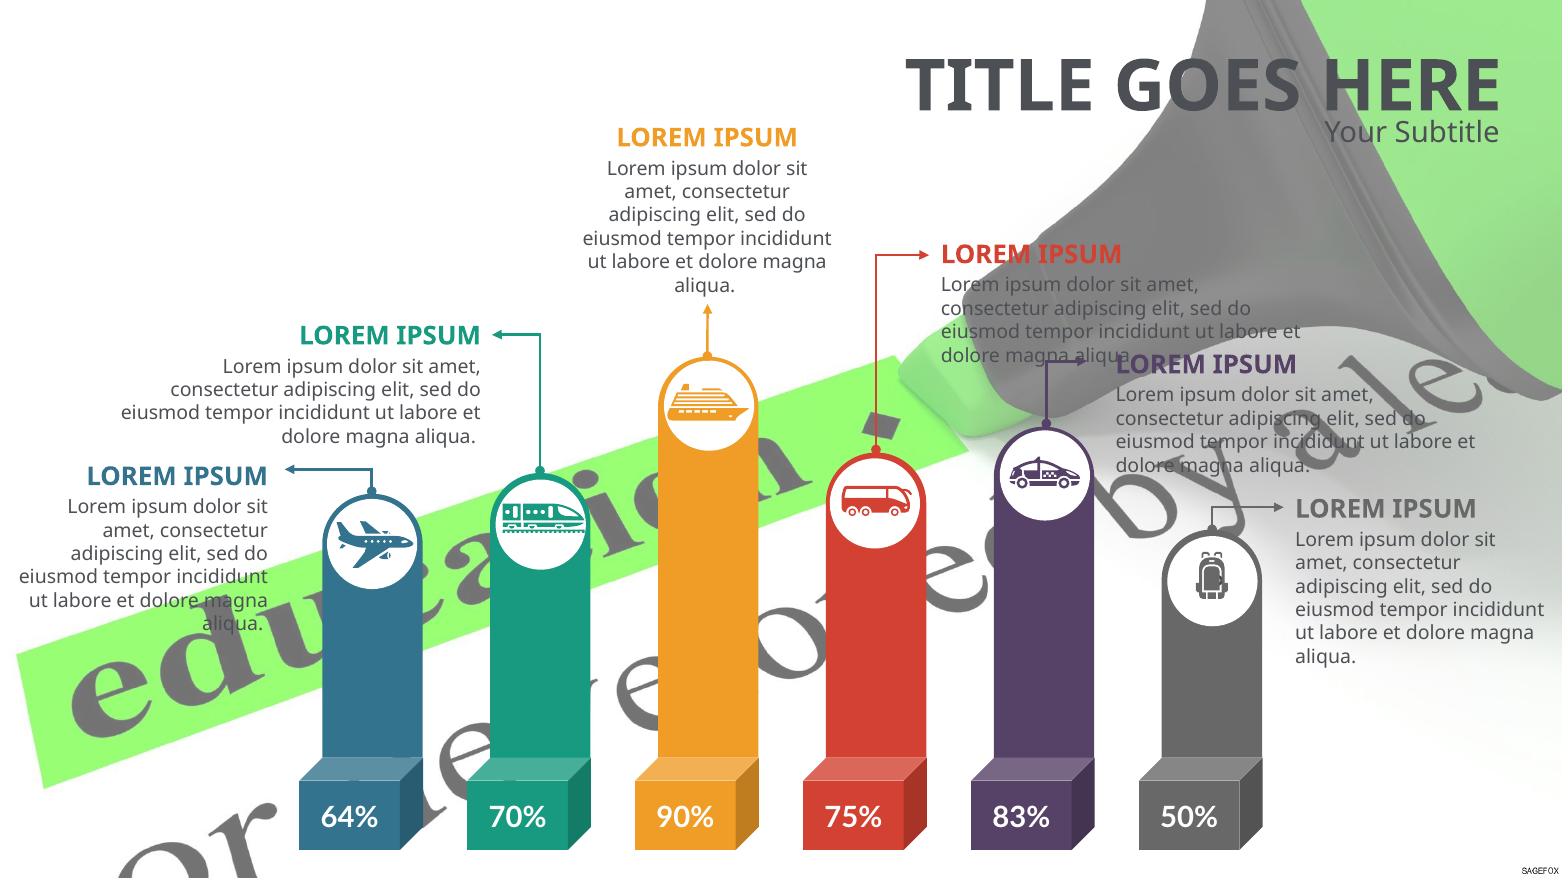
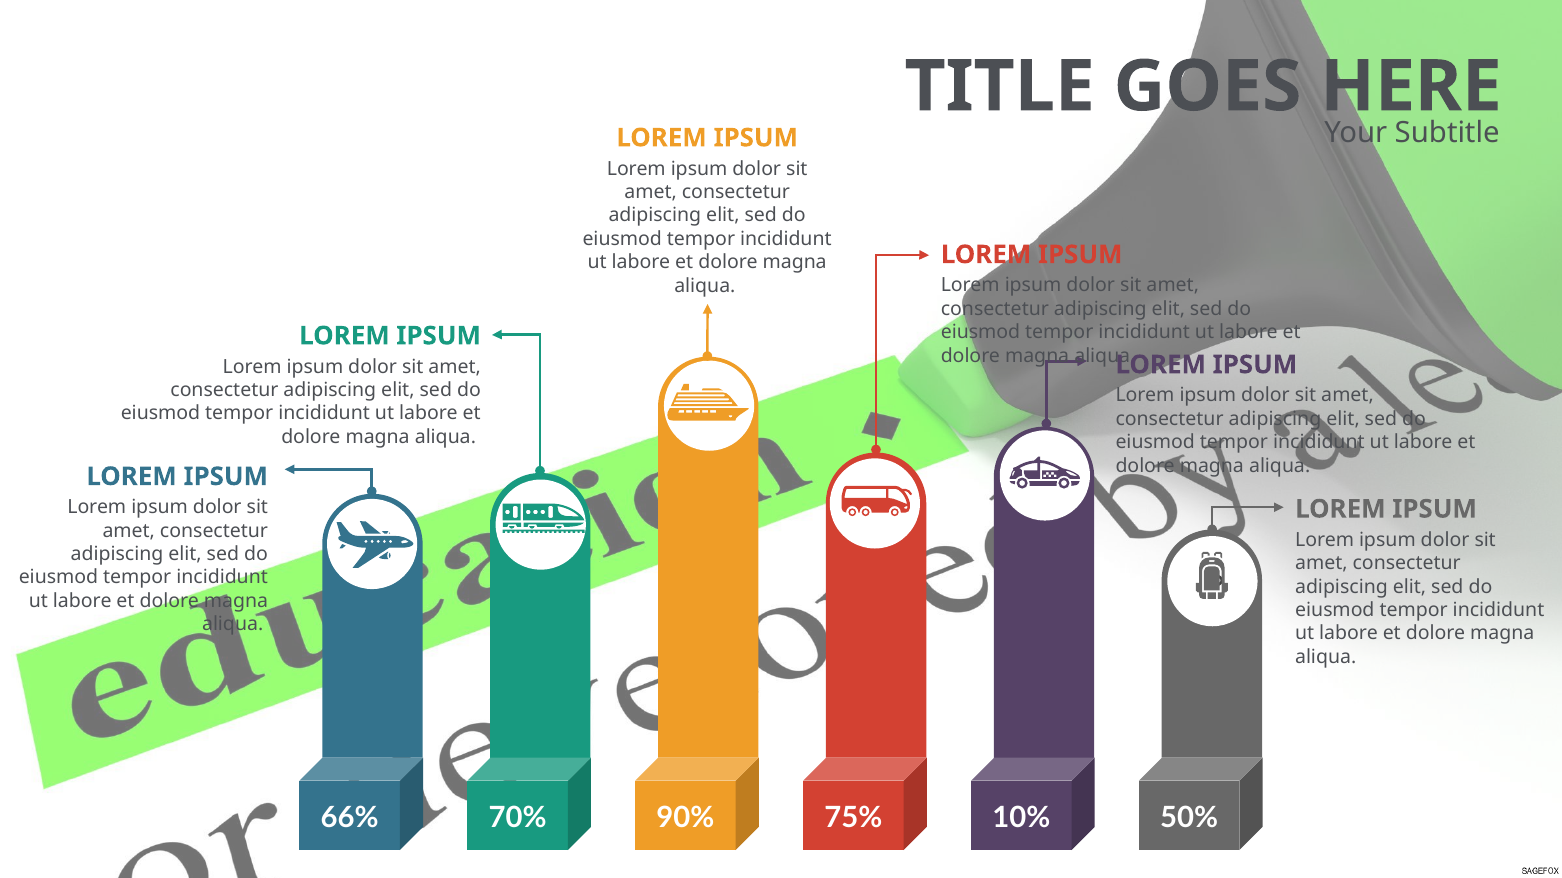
64%: 64% -> 66% (350, 818)
83%: 83% -> 10% (1021, 818)
